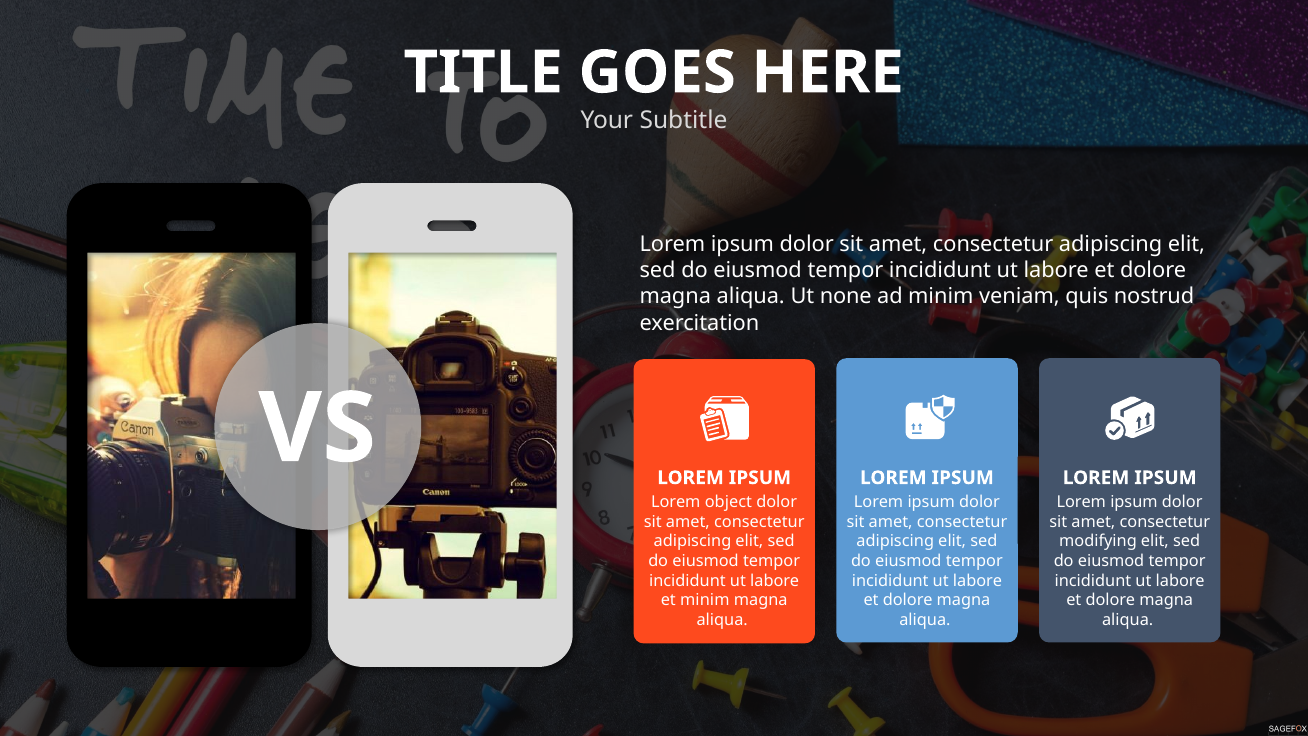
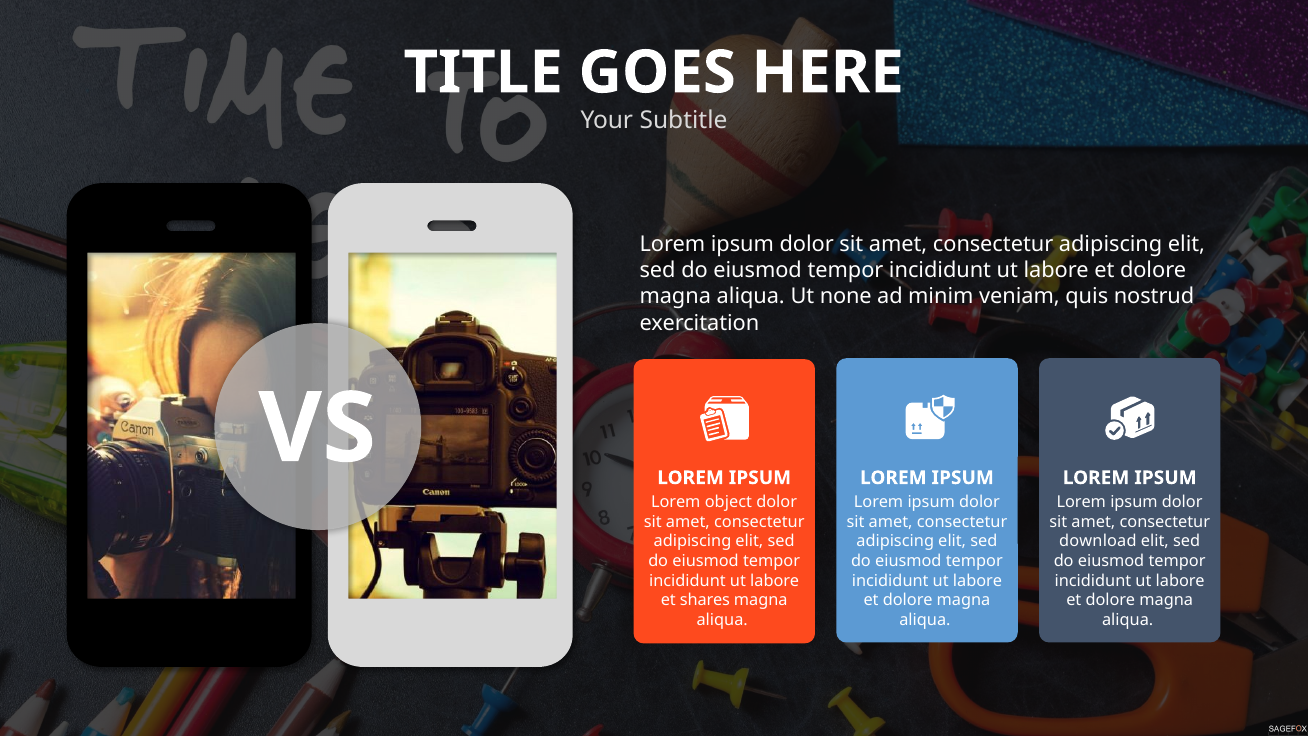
modifying: modifying -> download (1098, 541)
et minim: minim -> shares (705, 600)
